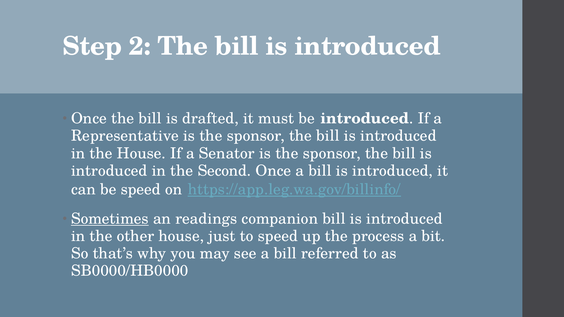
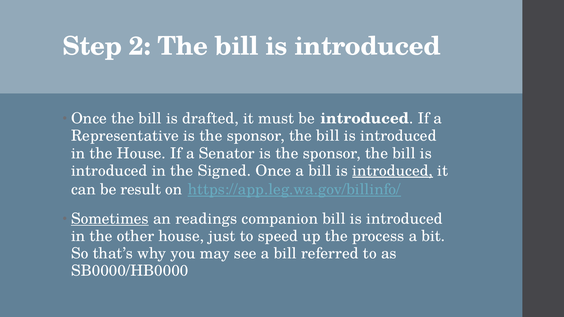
Second: Second -> Signed (224, 171)
introduced underline: none -> present (392, 171)
be speed: speed -> result (141, 190)
